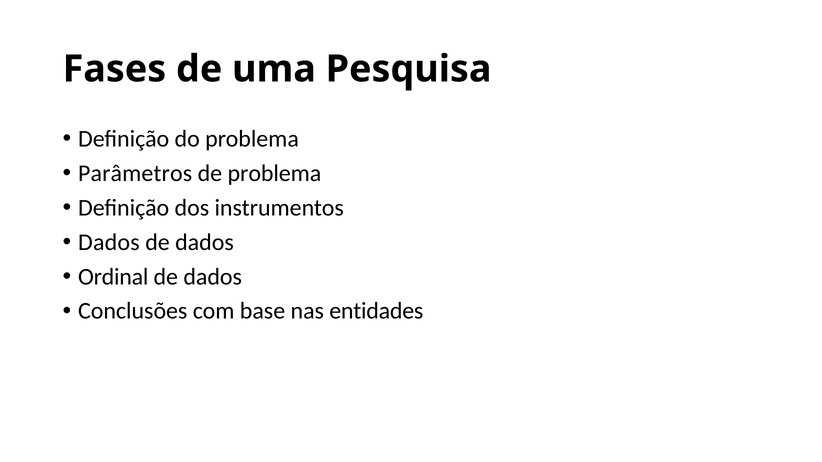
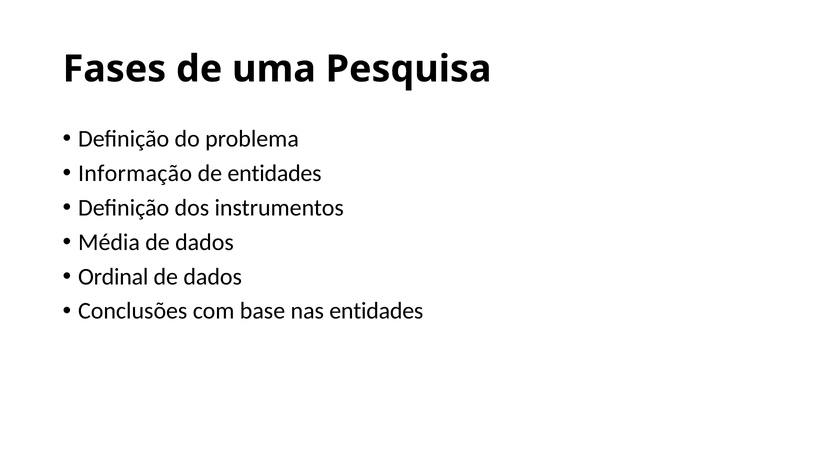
Parâmetros: Parâmetros -> Informação (135, 173)
de problema: problema -> entidades (275, 173)
Dados: Dados -> Média (109, 242)
